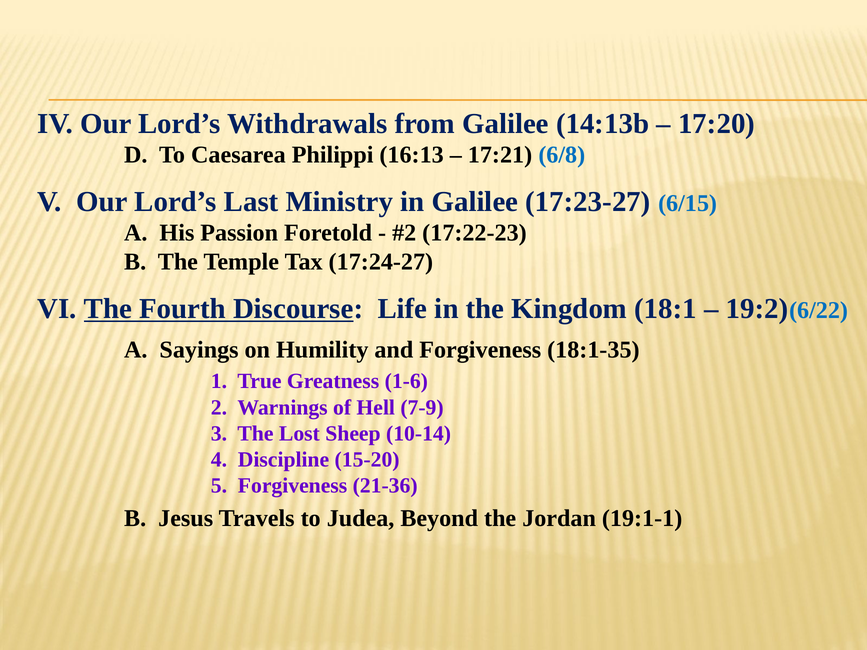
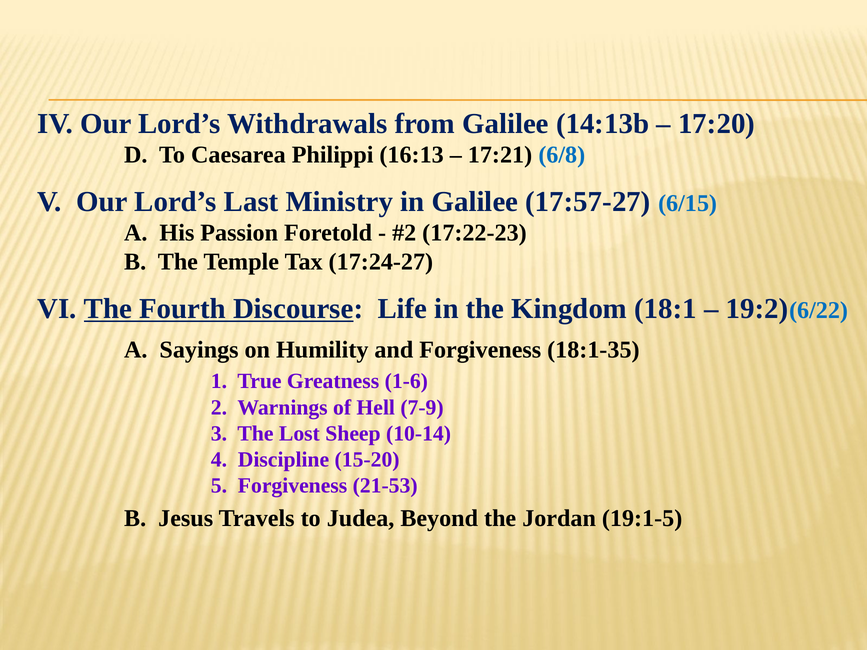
17:23-27: 17:23-27 -> 17:57-27 (588, 202)
21-36: 21-36 -> 21-53 (385, 486)
19:1-1: 19:1-1 -> 19:1-5 (642, 518)
